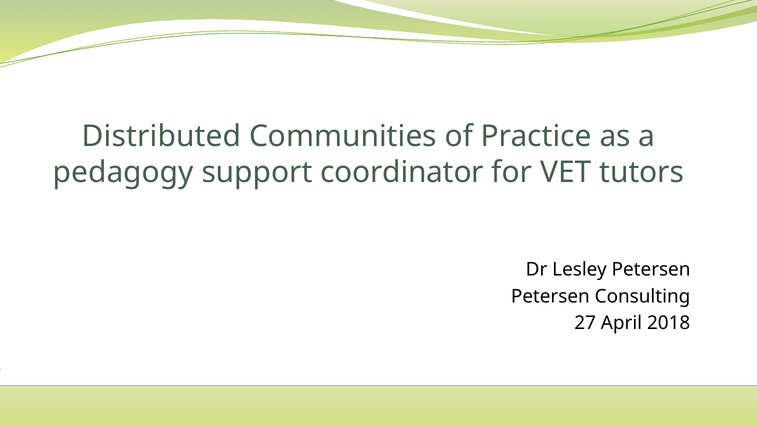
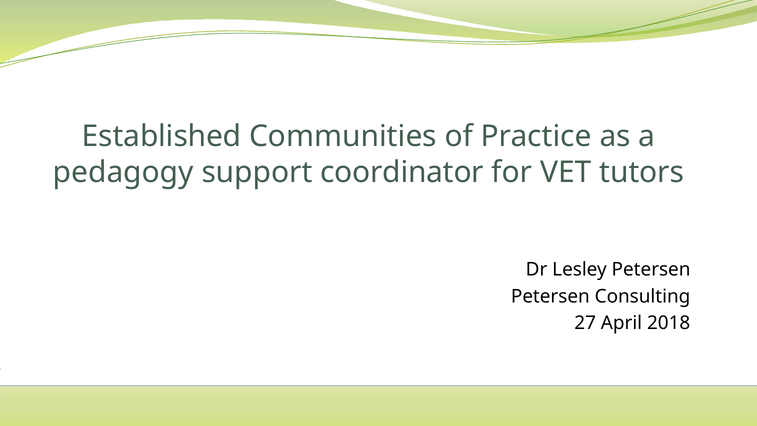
Distributed: Distributed -> Established (162, 136)
